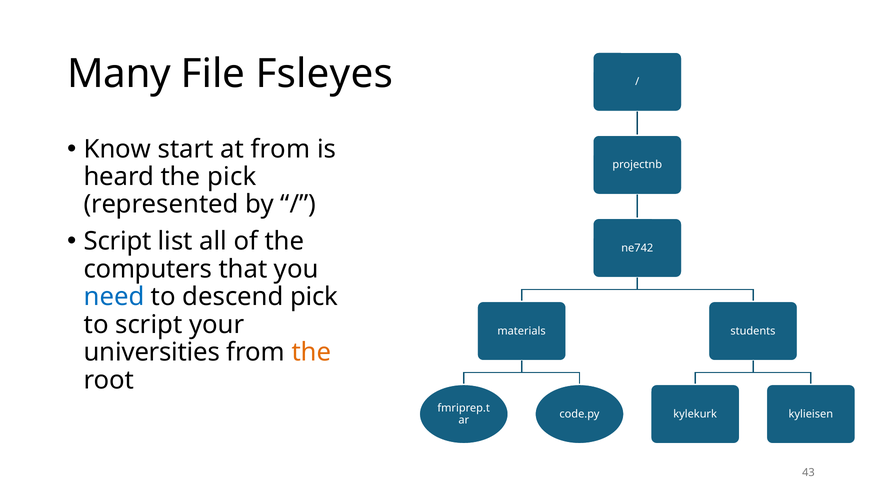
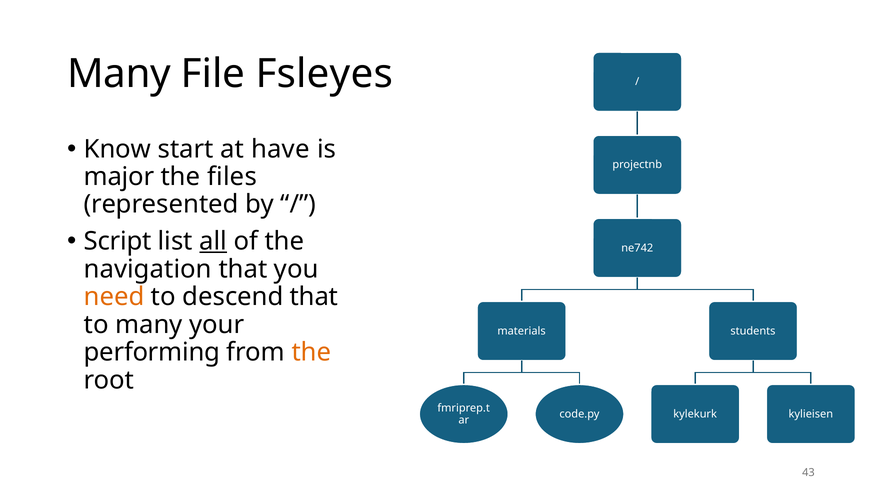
at from: from -> have (280, 149)
heard: heard -> major (119, 177)
the pick: pick -> files (232, 177)
all underline: none -> present (213, 241)
computers: computers -> navigation (148, 269)
need colour: blue -> orange (114, 297)
descend pick: pick -> that (314, 297)
to script: script -> many (149, 325)
universities: universities -> performing (152, 352)
